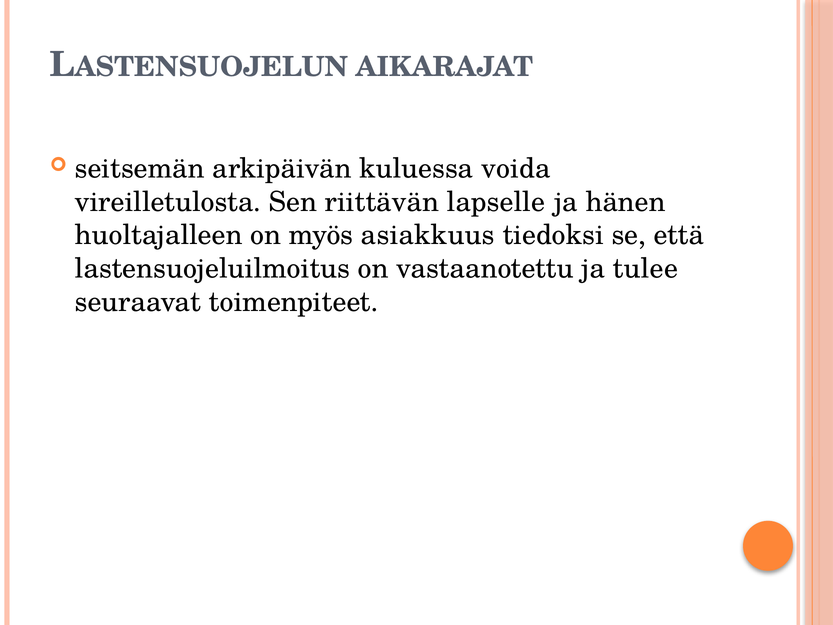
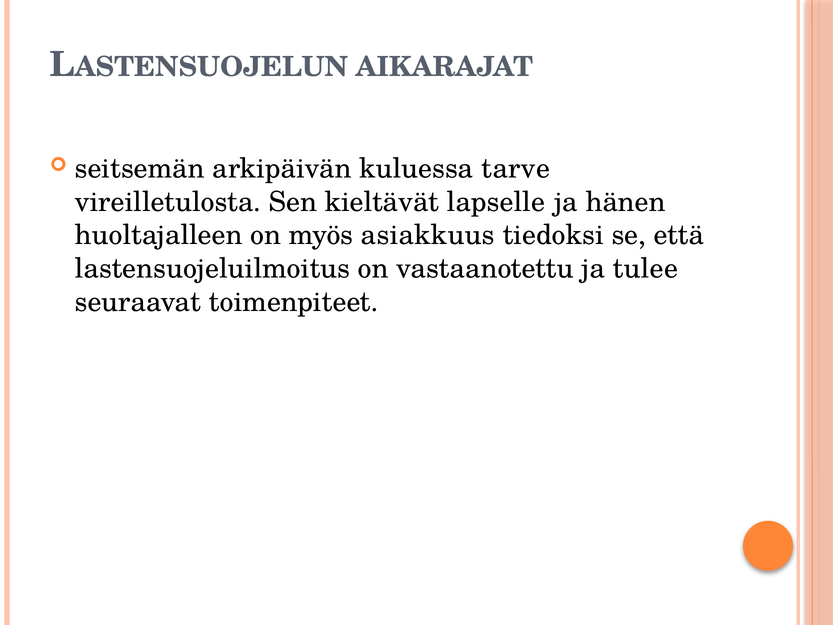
voida: voida -> tarve (516, 168)
riittävän: riittävän -> kieltävät (382, 202)
